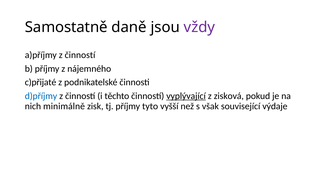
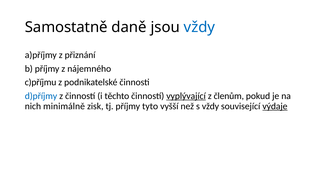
vždy colour: purple -> blue (199, 27)
a)příjmy z činností: činností -> přiznání (80, 55)
c)přijaté: c)přijaté -> c)příjmu (41, 82)
zisková: zisková -> členům (229, 96)
s však: však -> vždy (210, 106)
výdaje underline: none -> present (275, 106)
